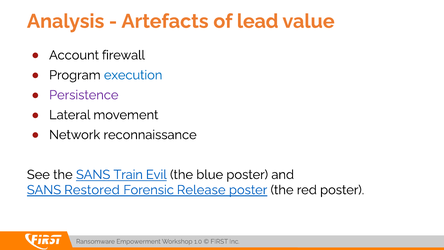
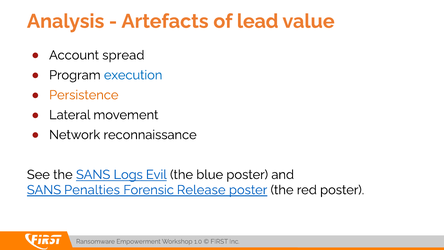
firewall: firewall -> spread (123, 55)
Persistence colour: purple -> orange (84, 95)
Train: Train -> Logs (128, 174)
Restored: Restored -> Penalties (92, 190)
